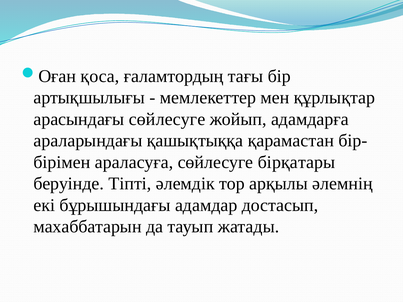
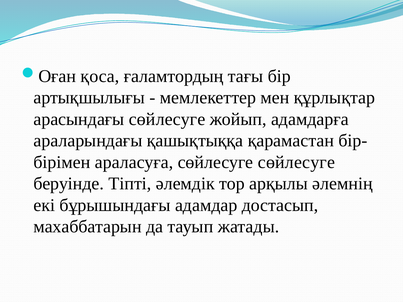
сөйлесуге бірқатары: бірқатары -> сөйлесуге (296, 162)
